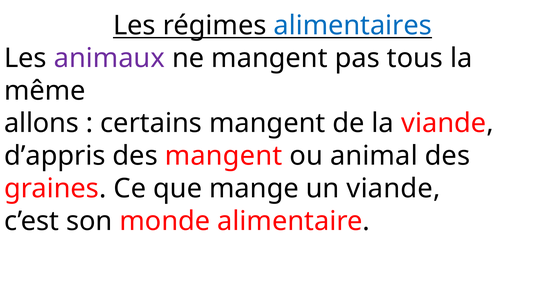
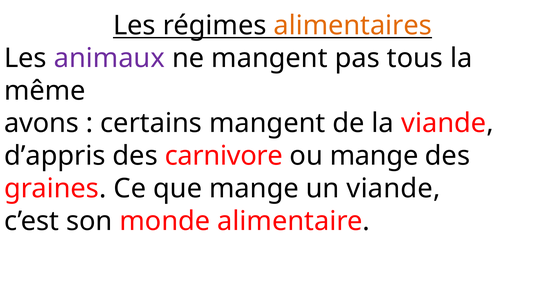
alimentaires colour: blue -> orange (353, 25)
allons: allons -> avons (41, 124)
des mangent: mangent -> carnivore (224, 156)
ou animal: animal -> mange (374, 156)
